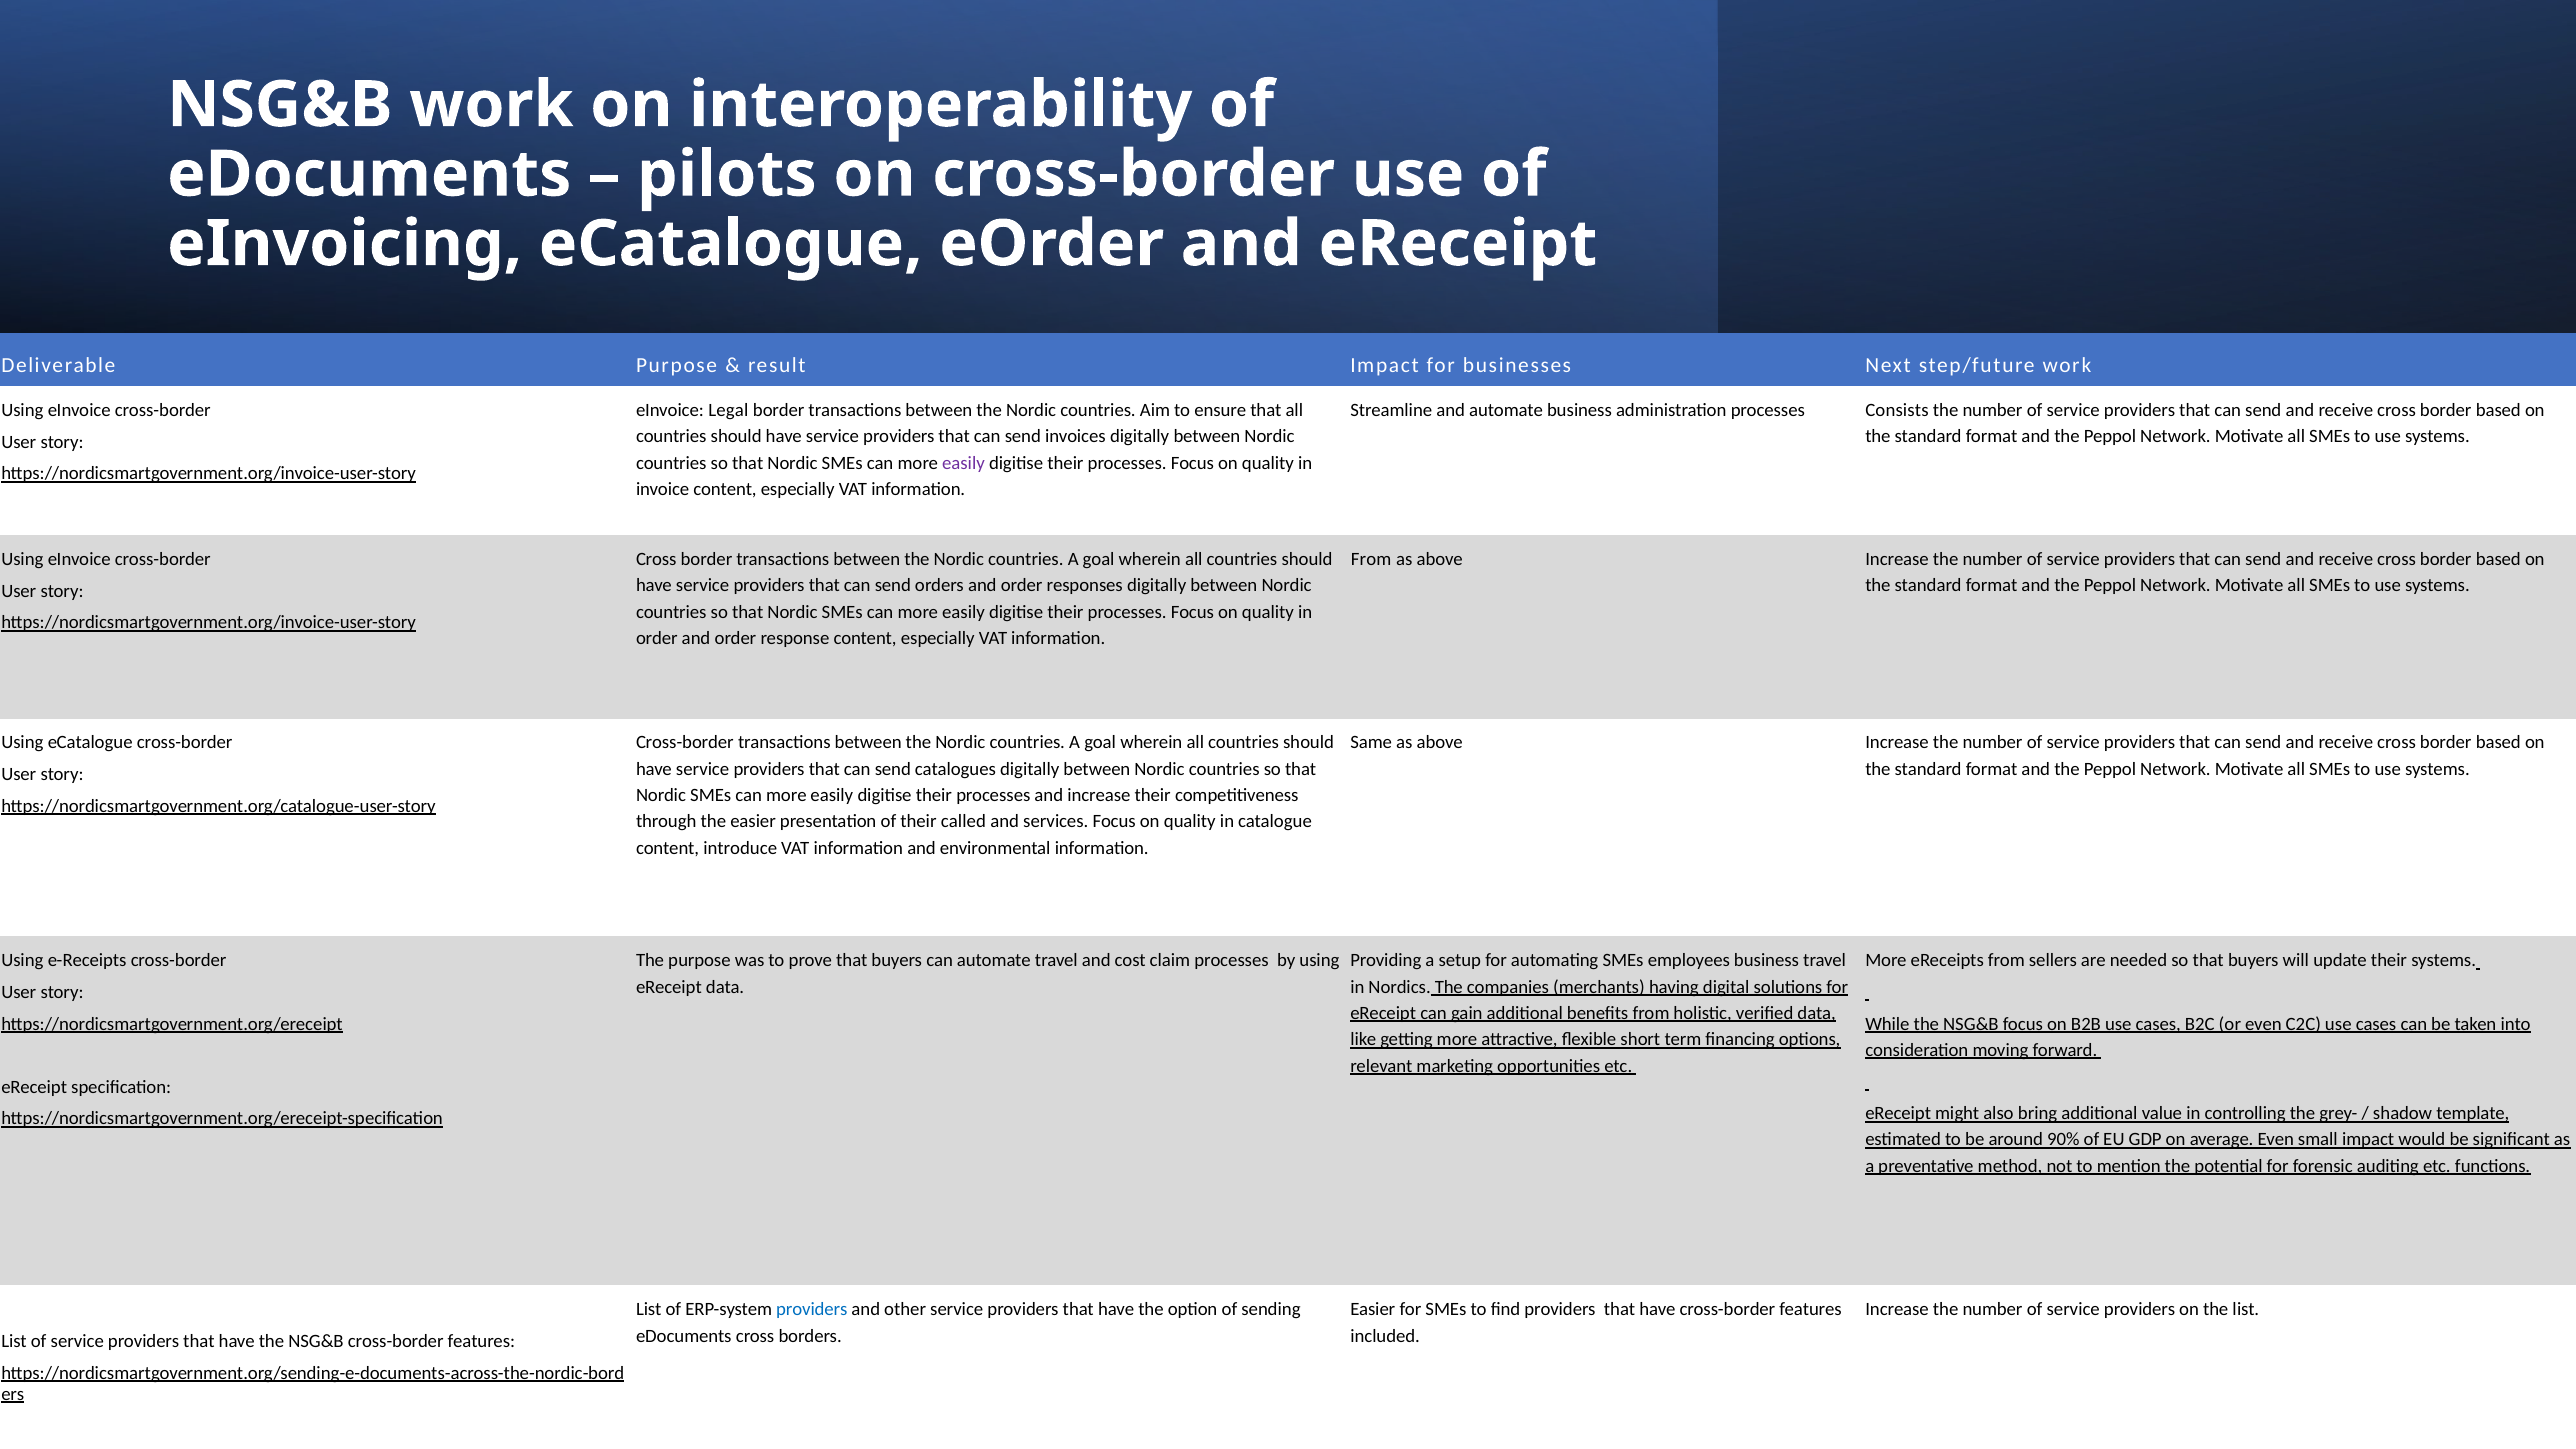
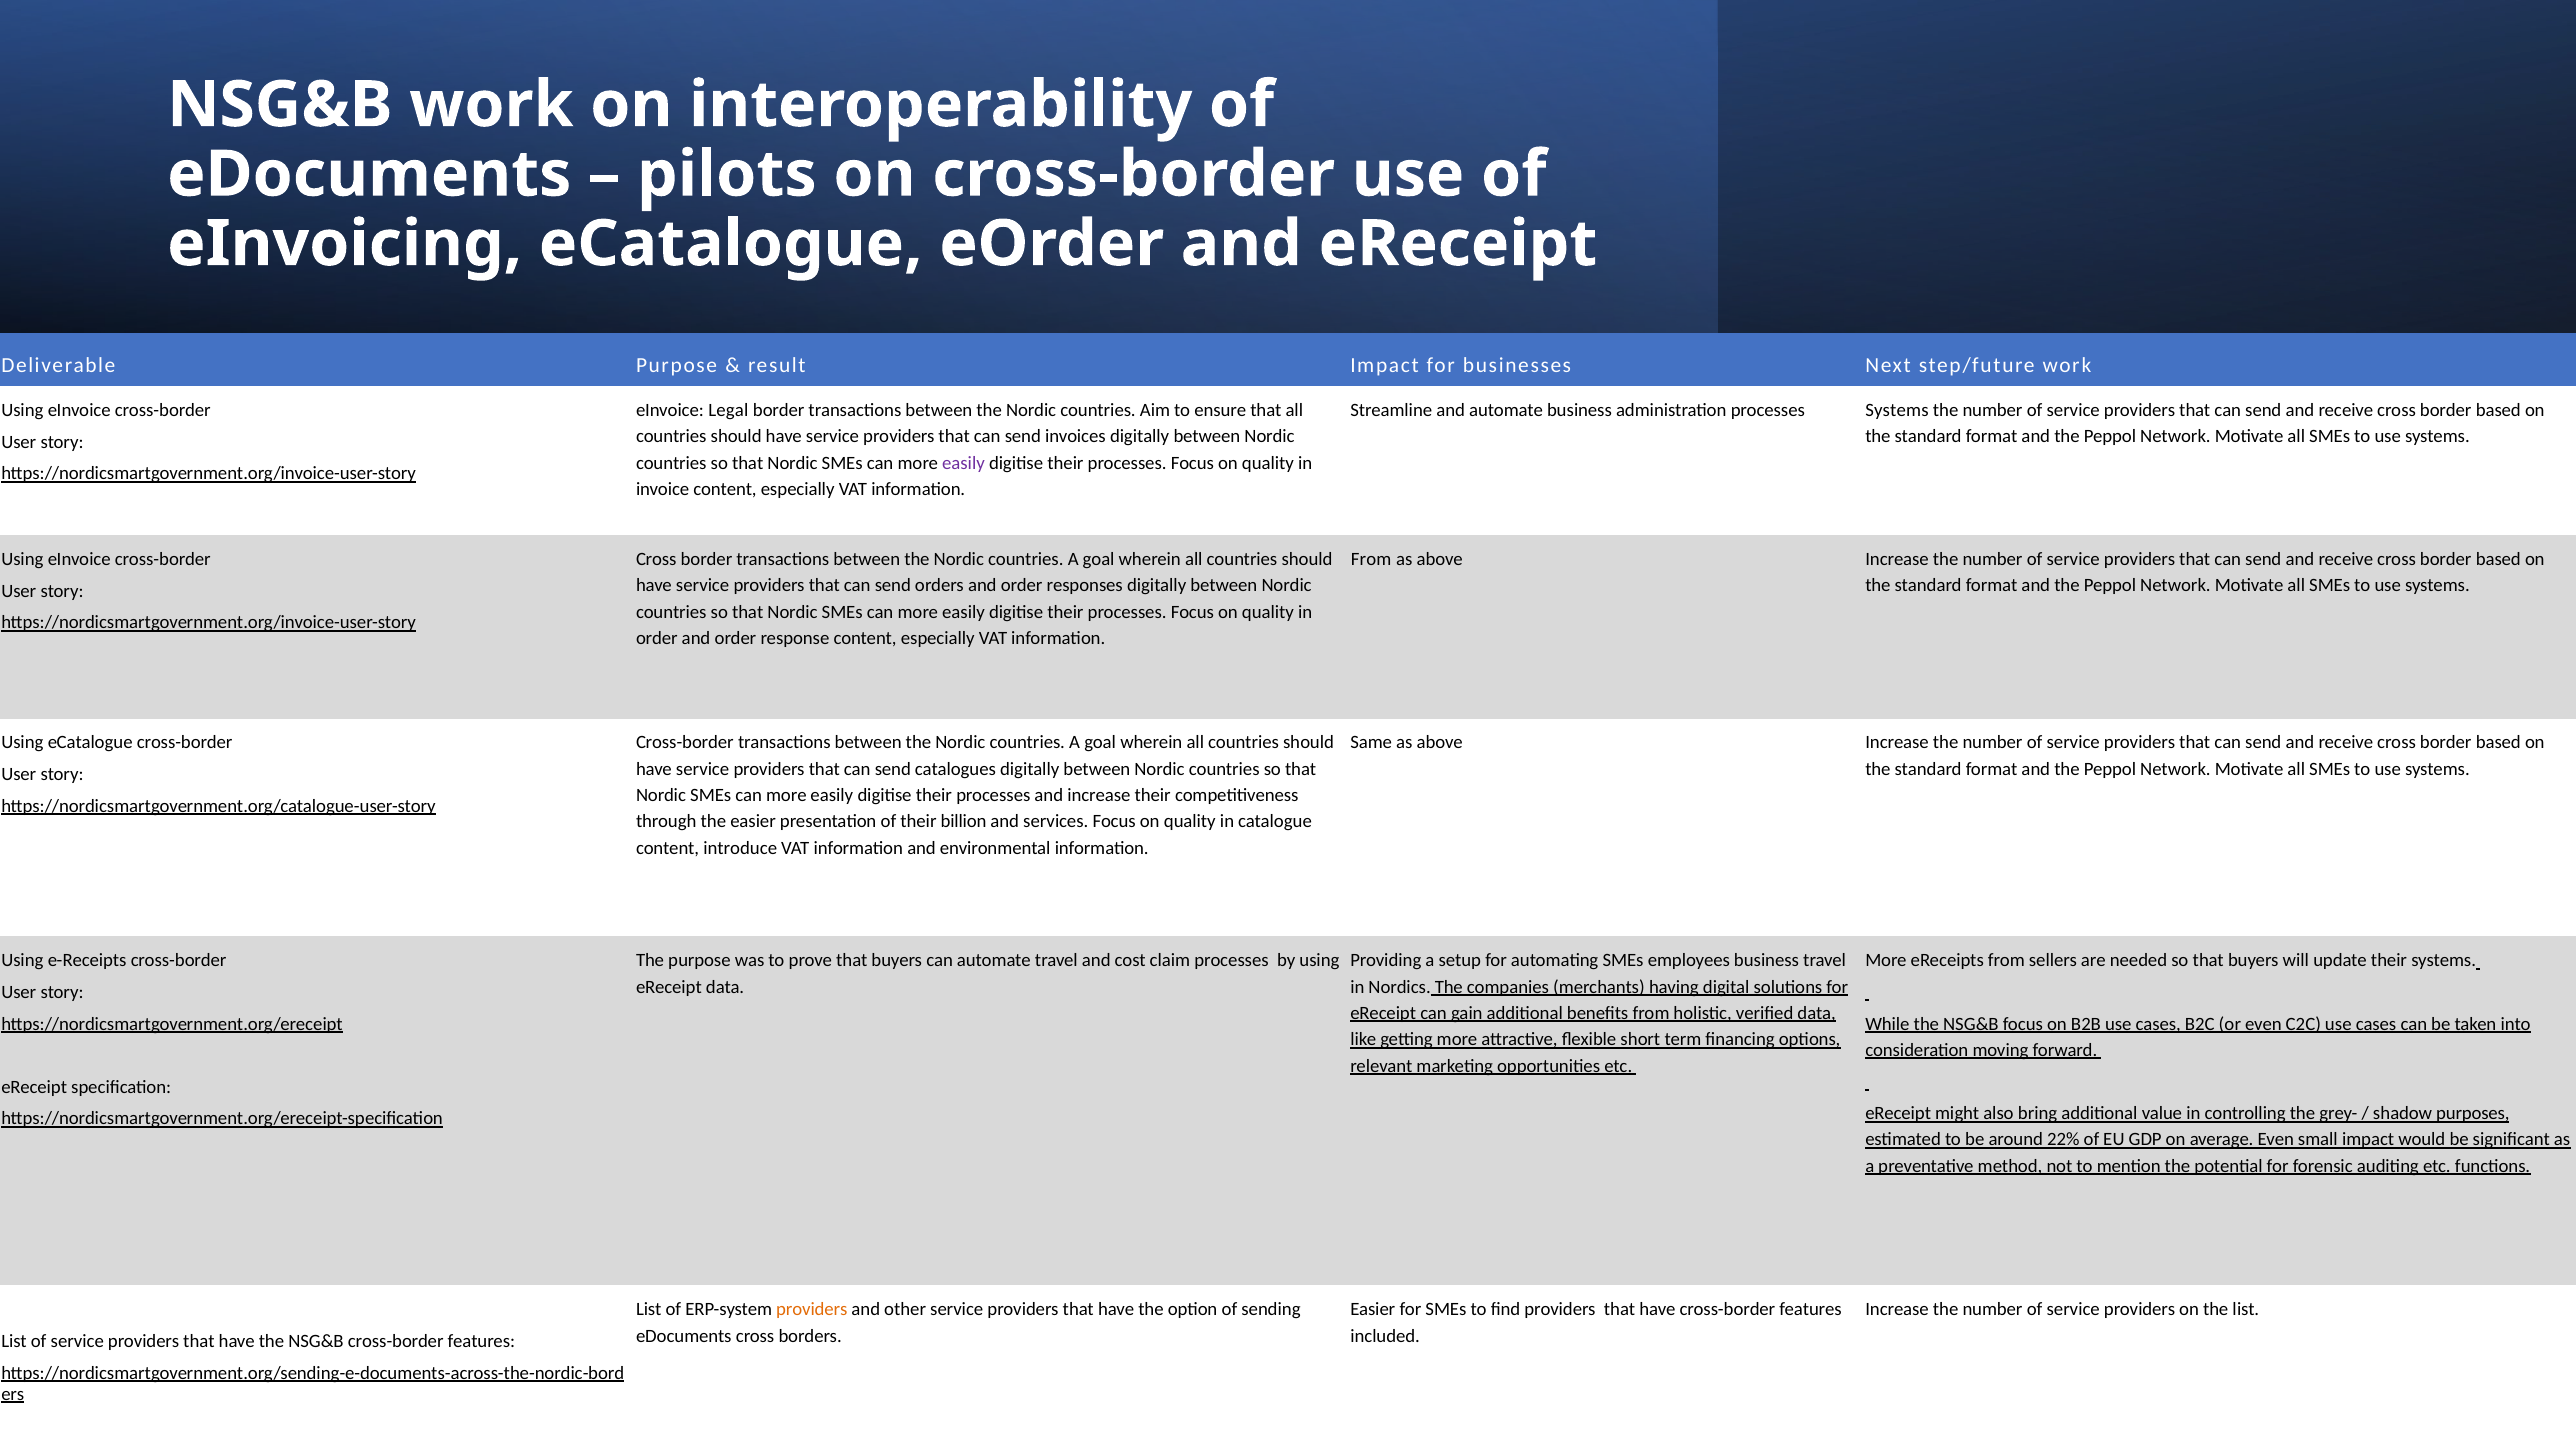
processes Consists: Consists -> Systems (1897, 410)
called: called -> billion (964, 822)
template: template -> purposes (2473, 1113)
90%: 90% -> 22% (2063, 1140)
providers colour: blue -> orange (812, 1310)
